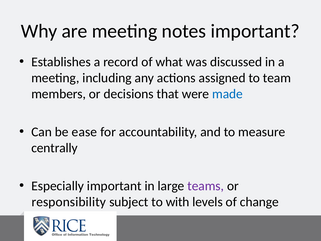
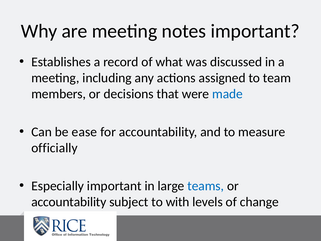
centrally: centrally -> officially (54, 148)
teams colour: purple -> blue (206, 186)
responsibility: responsibility -> accountability (69, 202)
